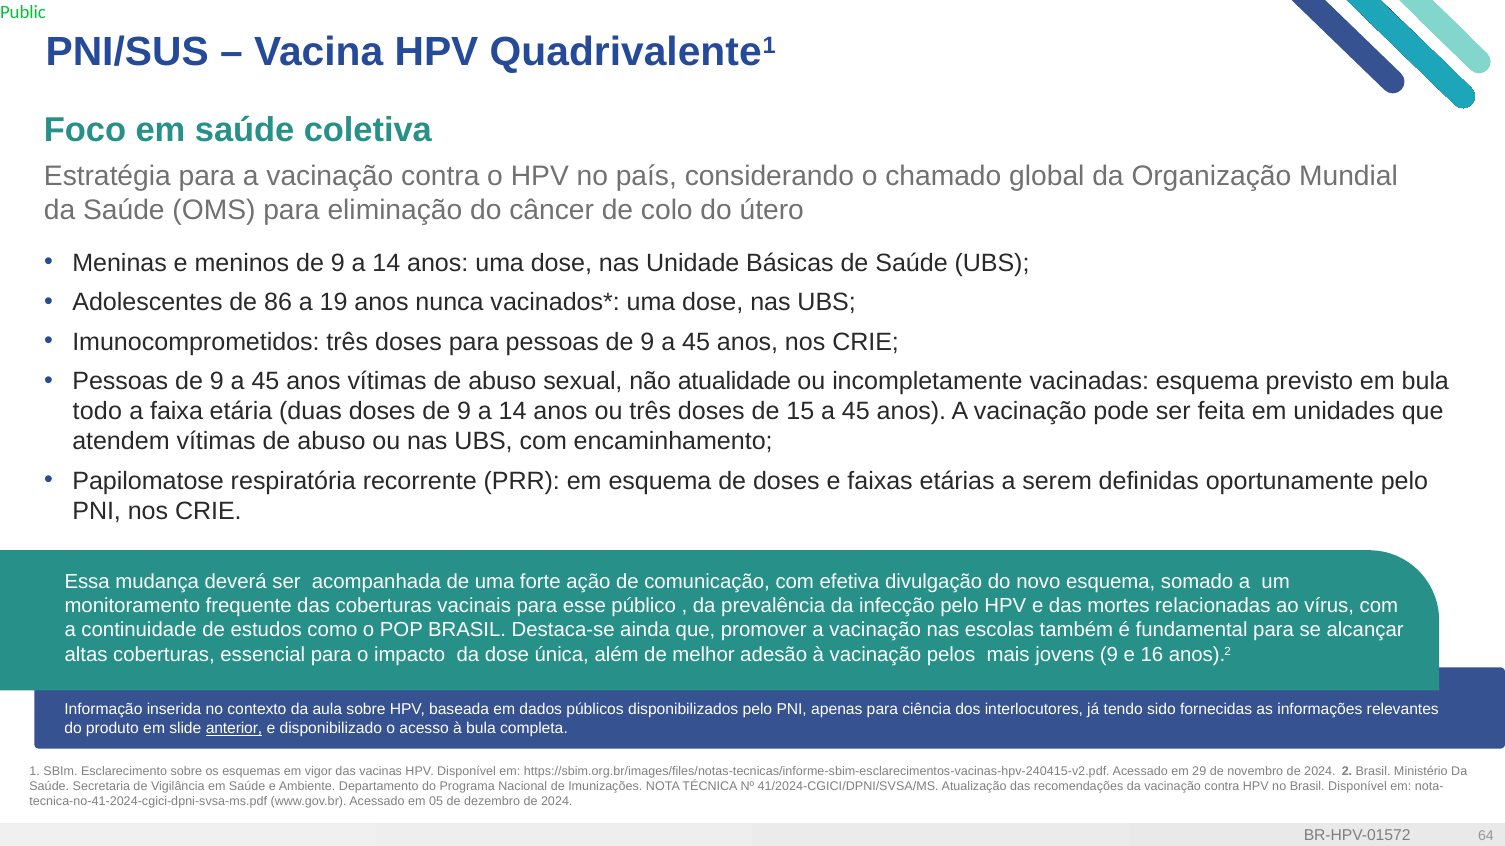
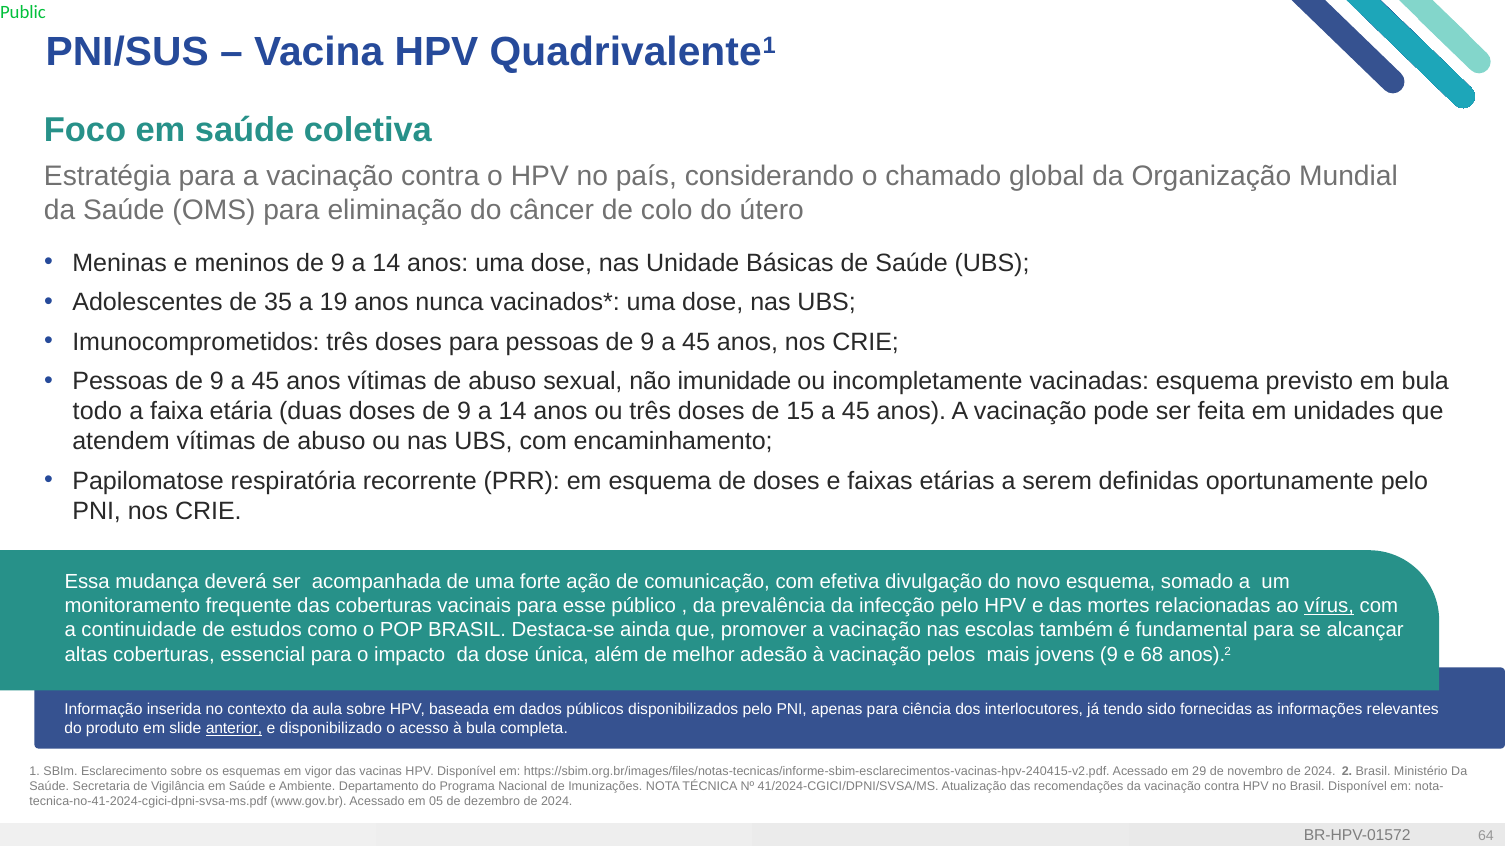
86: 86 -> 35 (278, 303)
atualidade: atualidade -> imunidade (734, 382)
vírus underline: none -> present (1329, 606)
16: 16 -> 68 (1152, 655)
